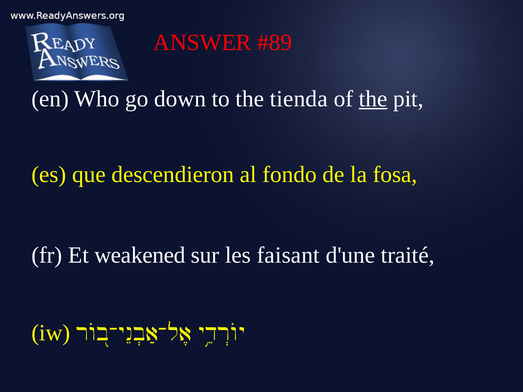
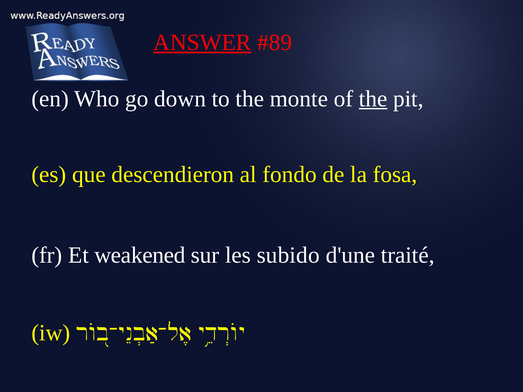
ANSWER underline: none -> present (202, 43)
tienda: tienda -> monte (299, 99)
faisant: faisant -> subido (288, 255)
